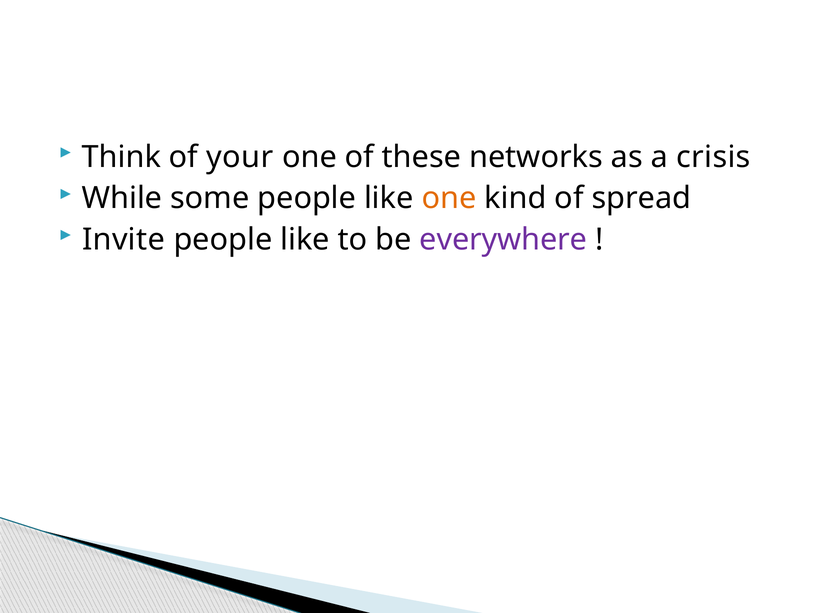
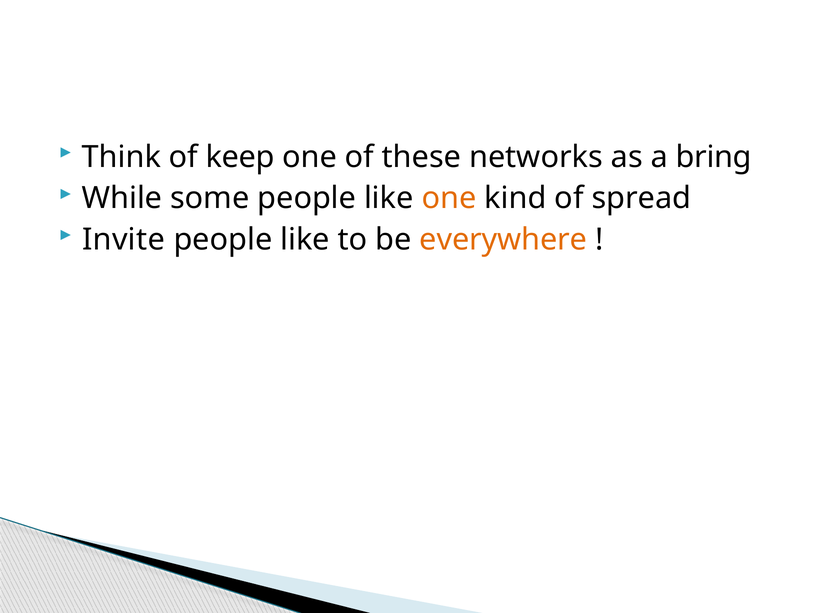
your: your -> keep (240, 157)
crisis: crisis -> bring (714, 157)
everywhere colour: purple -> orange (503, 240)
